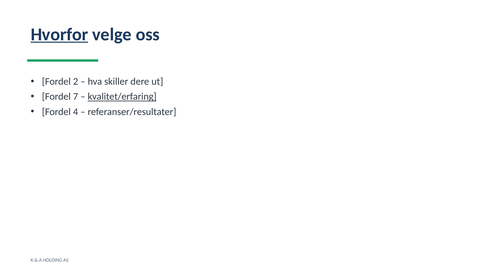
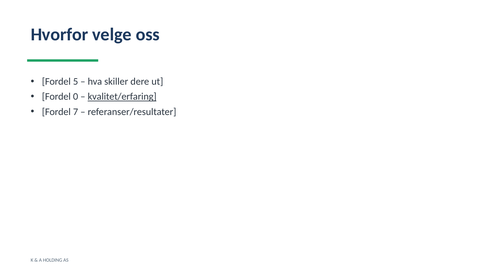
Hvorfor underline: present -> none (59, 34)
2: 2 -> 5 (76, 82)
7: 7 -> 0 (76, 97)
4: 4 -> 7 (76, 112)
